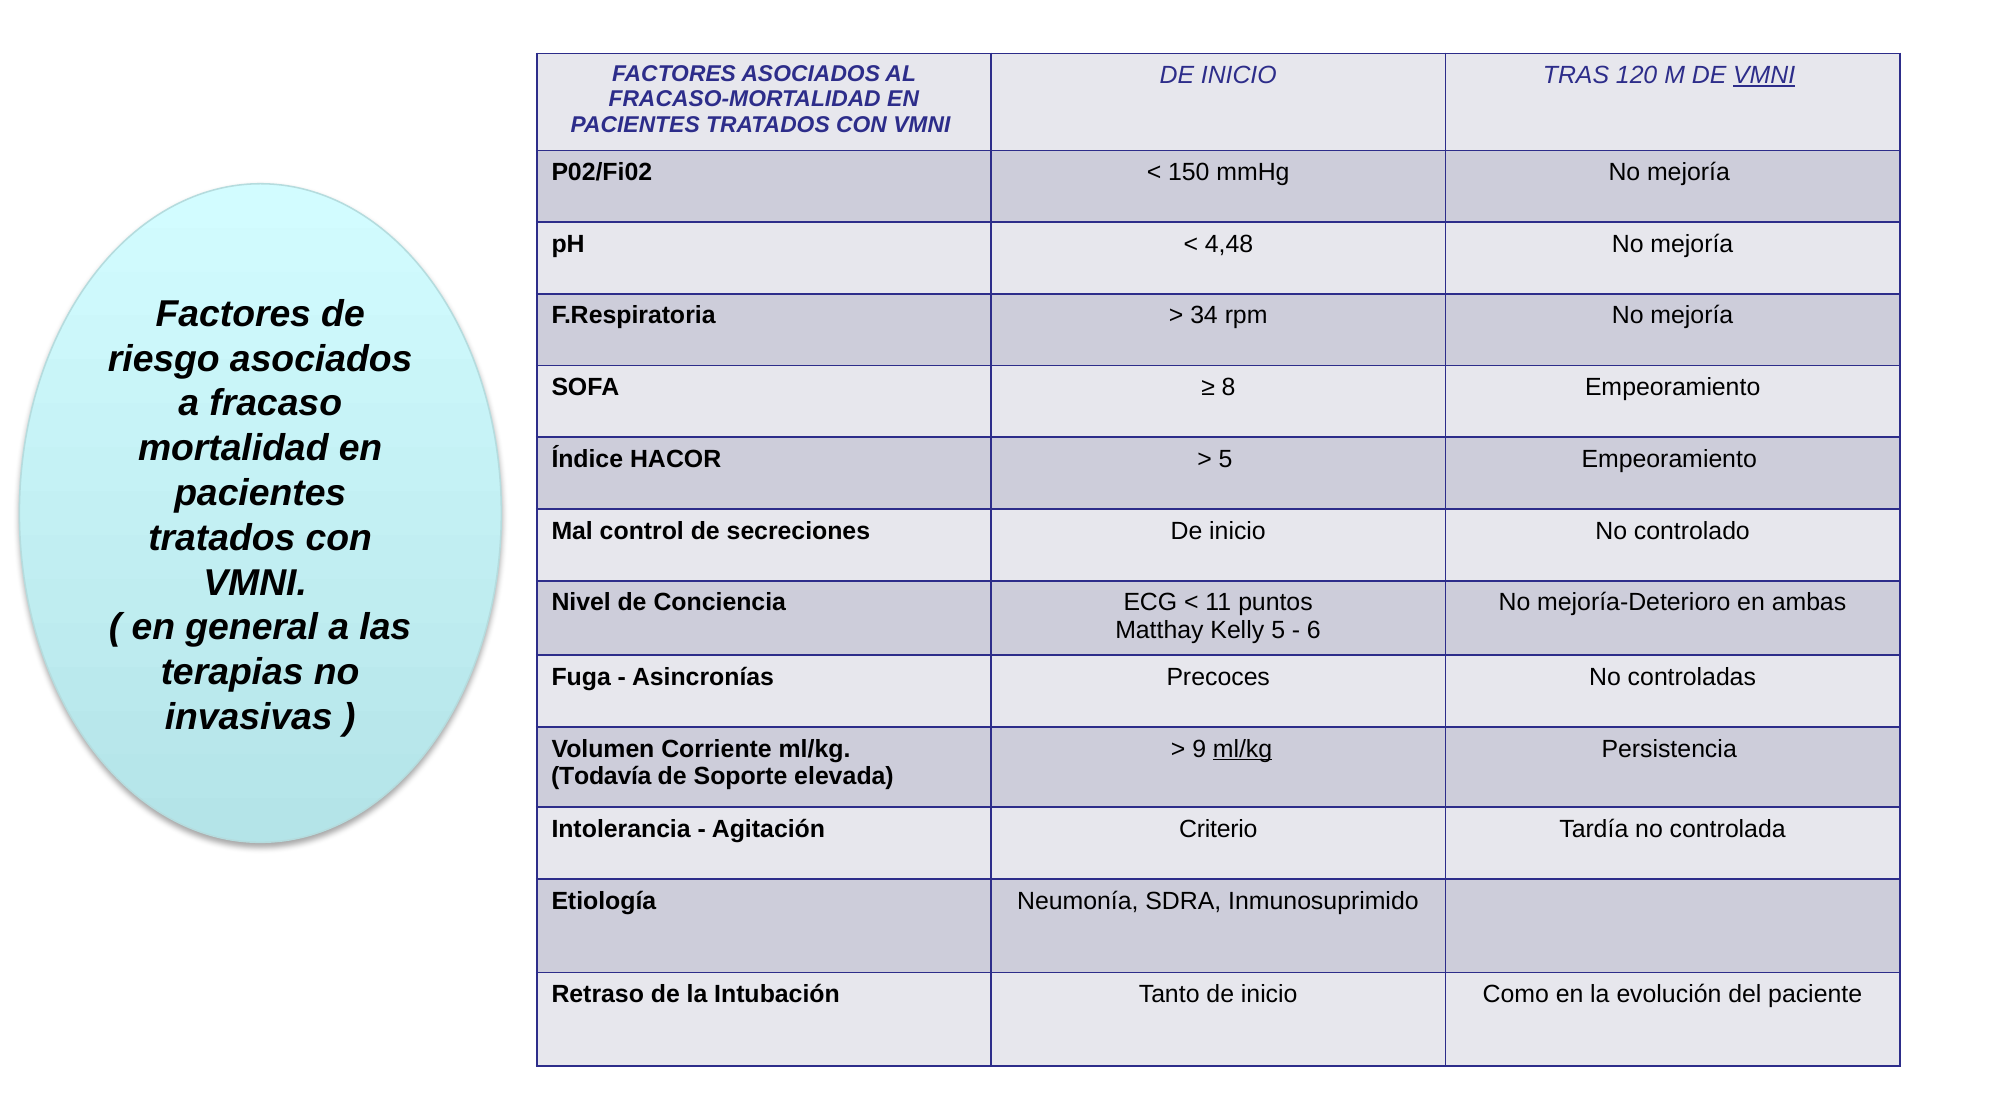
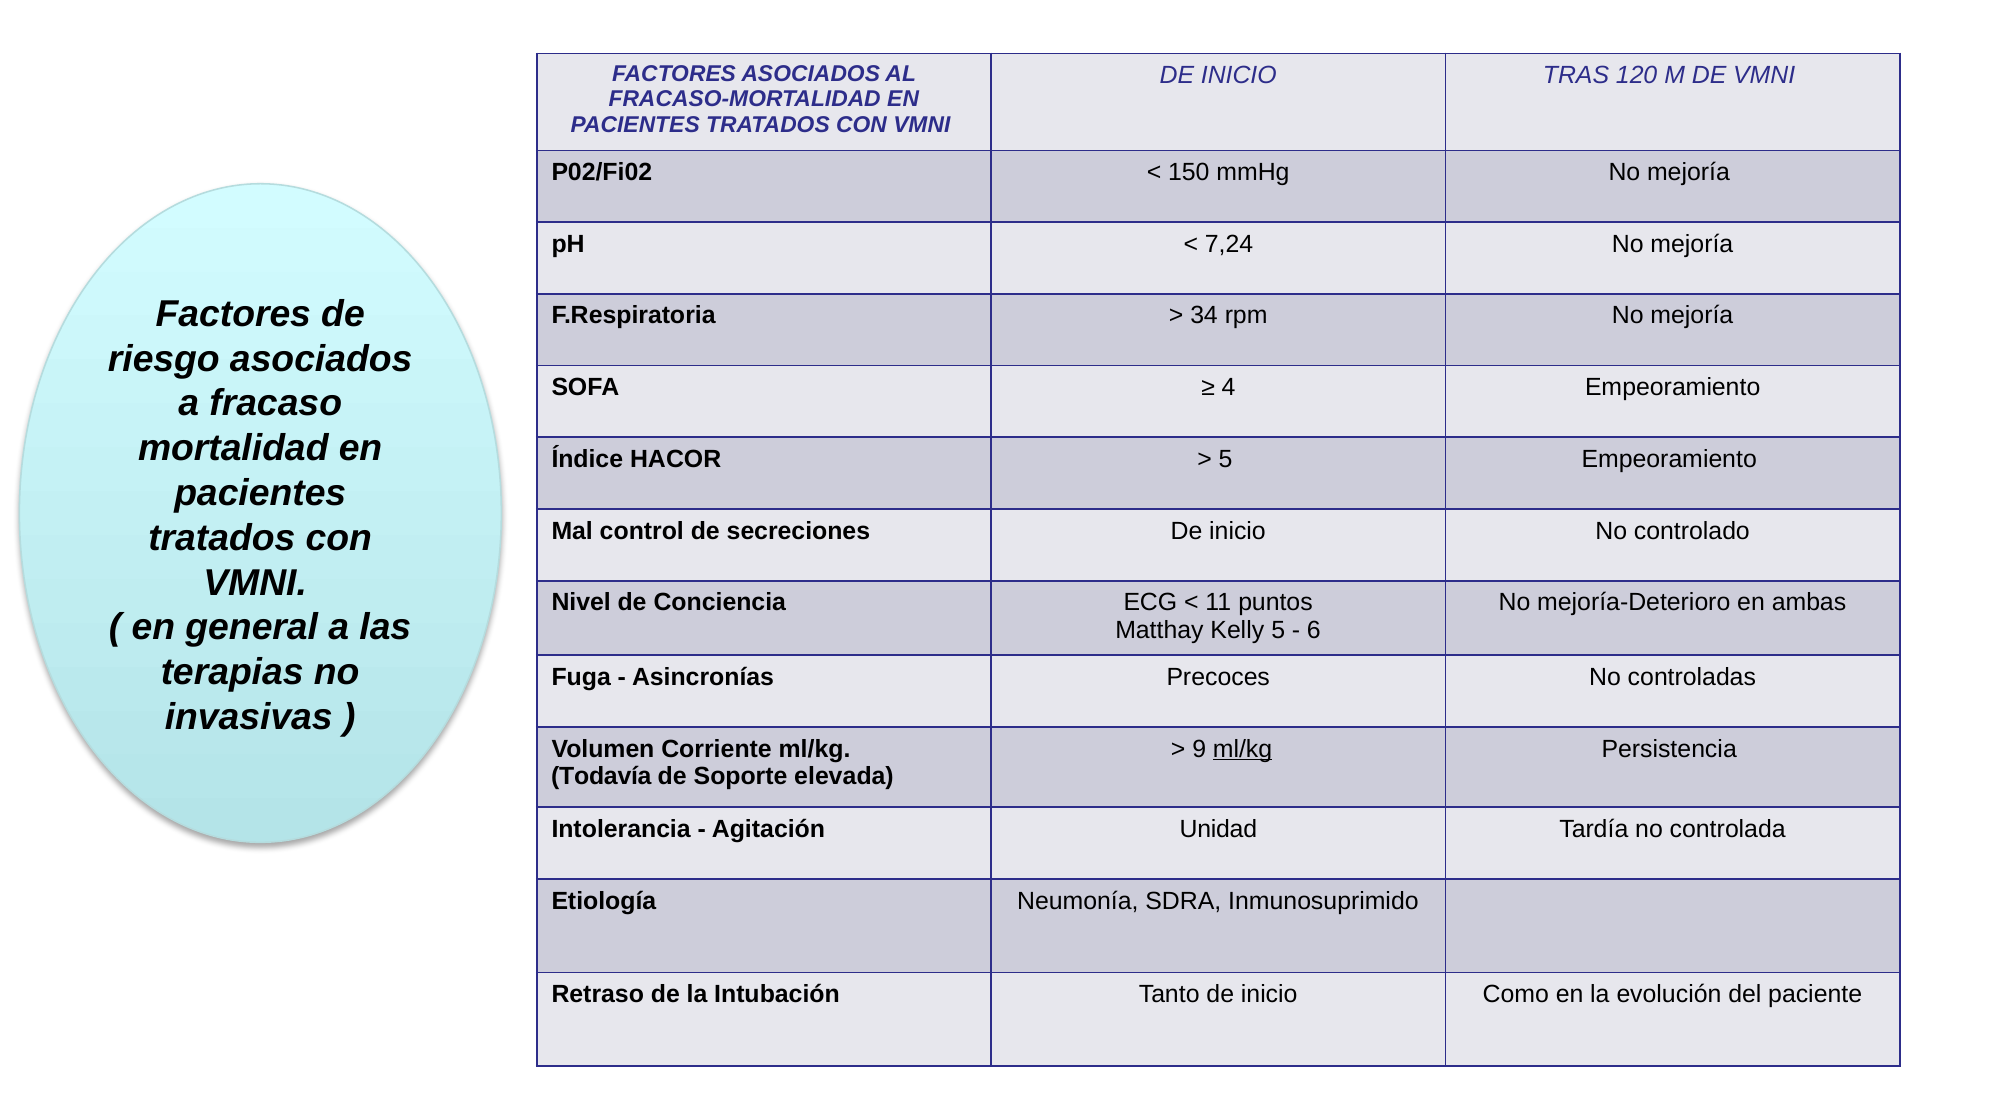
VMNI underline: present -> none (1764, 75)
4,48: 4,48 -> 7,24 (1229, 244)
8: 8 -> 4 (1229, 387)
Criterio: Criterio -> Unidad (1218, 829)
